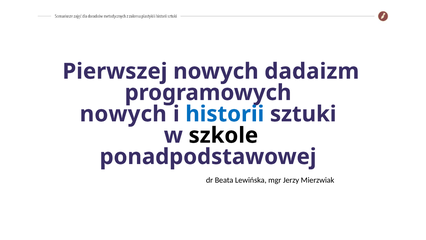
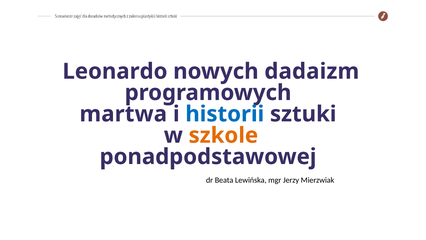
Pierwszej: Pierwszej -> Leonardo (115, 71)
nowych: nowych -> martwa (123, 114)
szkole colour: black -> orange (223, 135)
